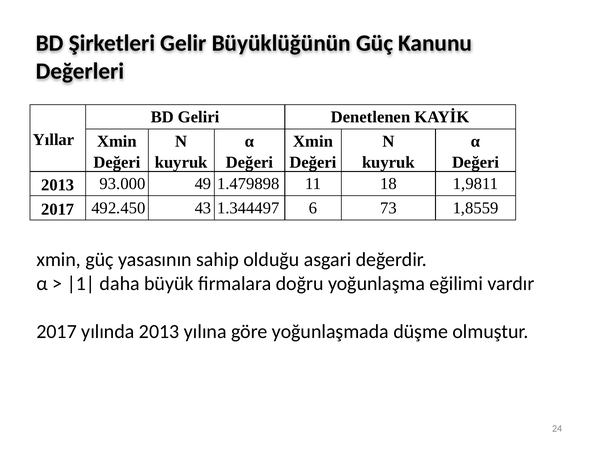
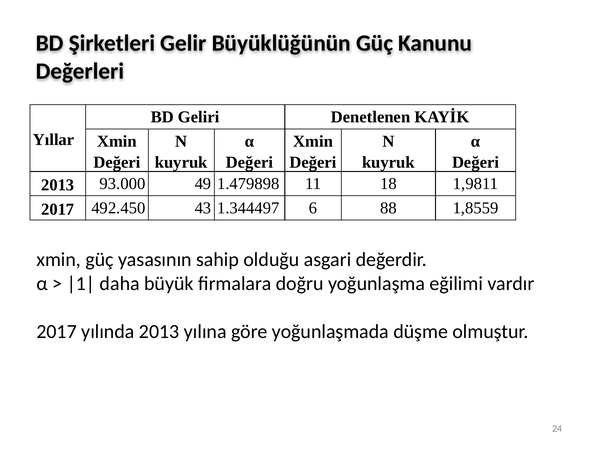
73: 73 -> 88 (388, 208)
